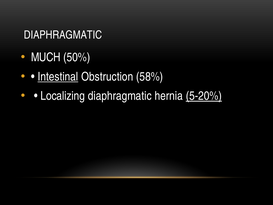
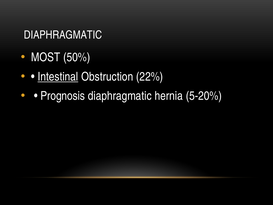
MUCH: MUCH -> MOST (46, 57)
58%: 58% -> 22% (150, 77)
Localizing: Localizing -> Prognosis (63, 96)
5-20% underline: present -> none (204, 96)
